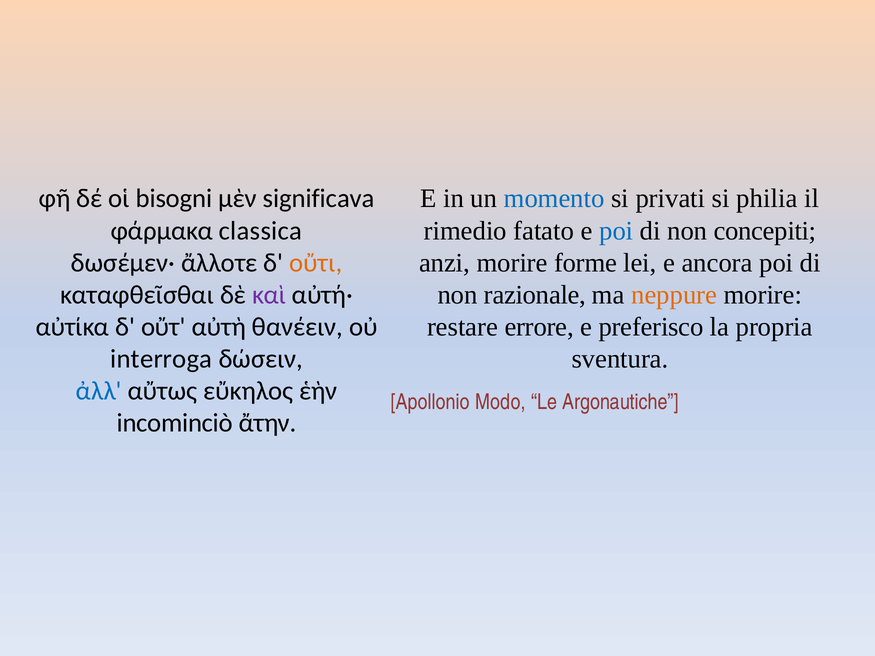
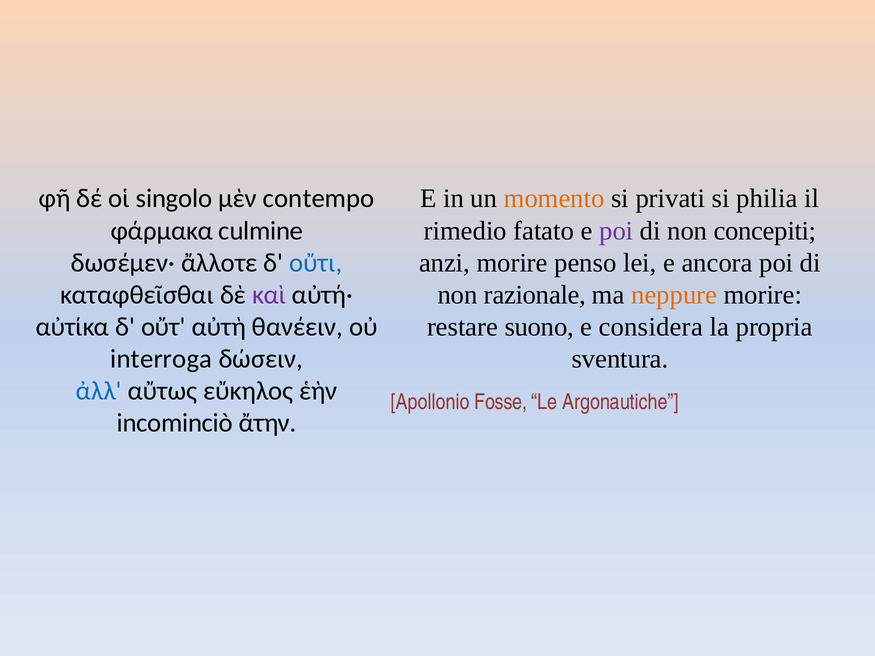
momento colour: blue -> orange (554, 199)
bisogni: bisogni -> singolo (174, 199)
significava: significava -> contempo (319, 199)
poi colour: blue -> purple (616, 231)
classica: classica -> culmine (261, 231)
forme: forme -> penso (585, 263)
οὔτι colour: orange -> blue (316, 263)
errore: errore -> suono (539, 327)
preferisco: preferisco -> considera (651, 327)
Modo: Modo -> Fosse (501, 402)
